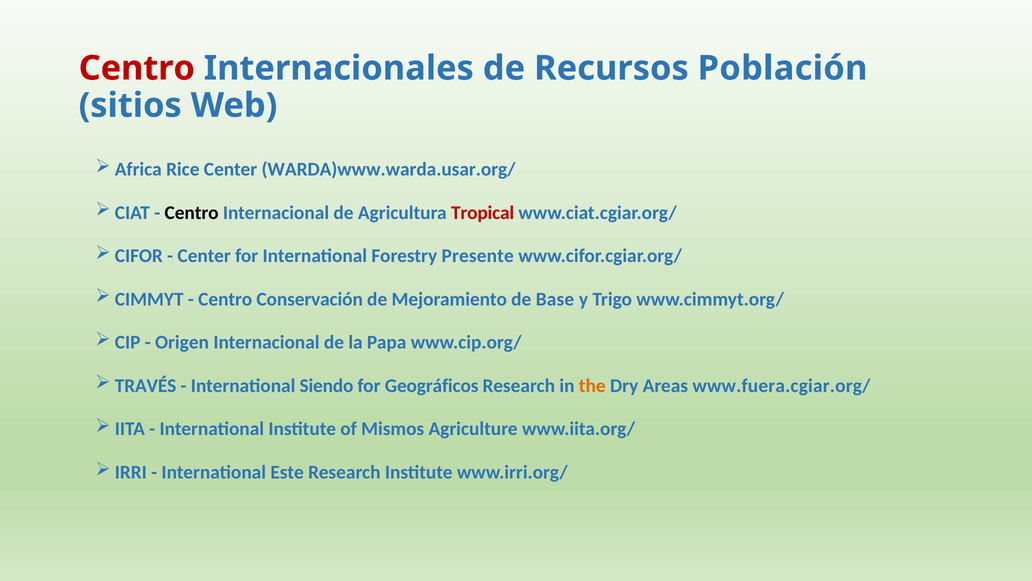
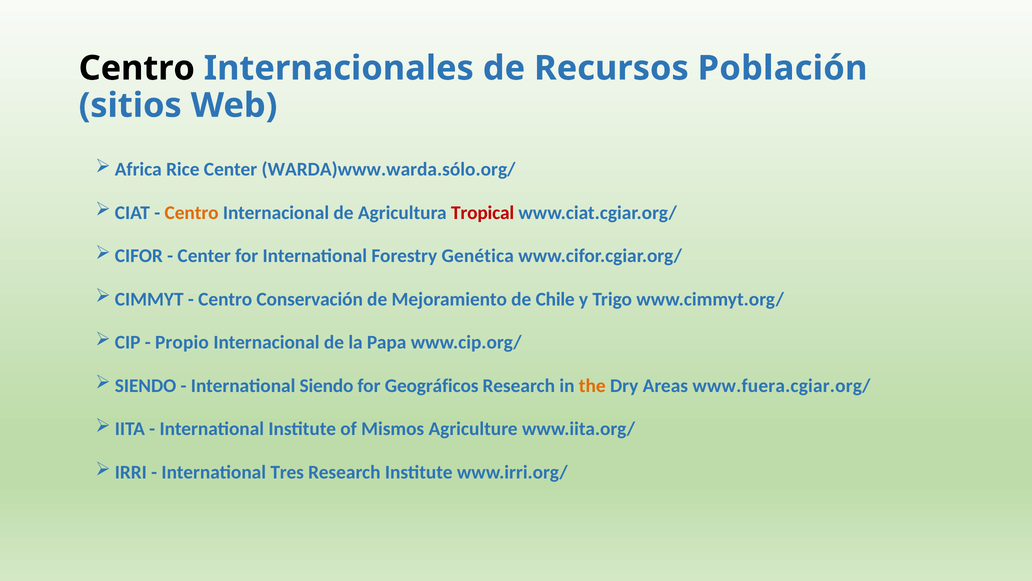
Centro colour: red -> black (137, 68)
WARDA)www.warda.usar.org/: WARDA)www.warda.usar.org/ -> WARDA)www.warda.sólo.org/ (389, 169)
Centro colour: black -> orange (192, 212)
Presente: Presente -> Genética (478, 256)
Base: Base -> Chile (555, 299)
Origen: Origen -> Propio (182, 342)
TRAVÉS: TRAVÉS -> SIENDO (146, 385)
Este: Este -> Tres (287, 472)
